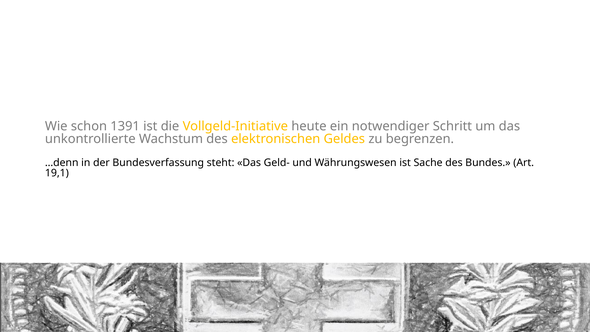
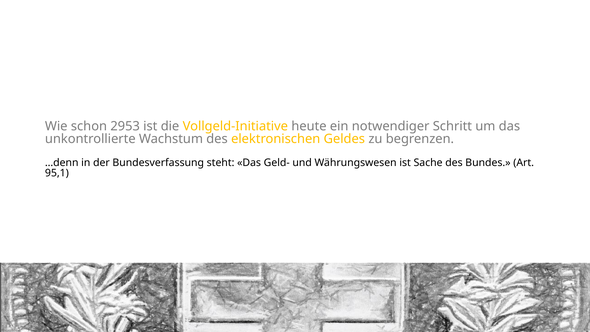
1391: 1391 -> 2953 (125, 126)
19,1: 19,1 -> 95,1 (57, 173)
